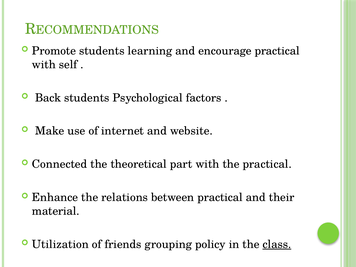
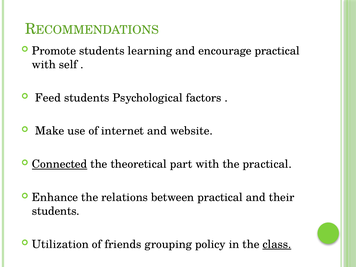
Back: Back -> Feed (48, 98)
Connected underline: none -> present (60, 164)
material: material -> students (56, 211)
